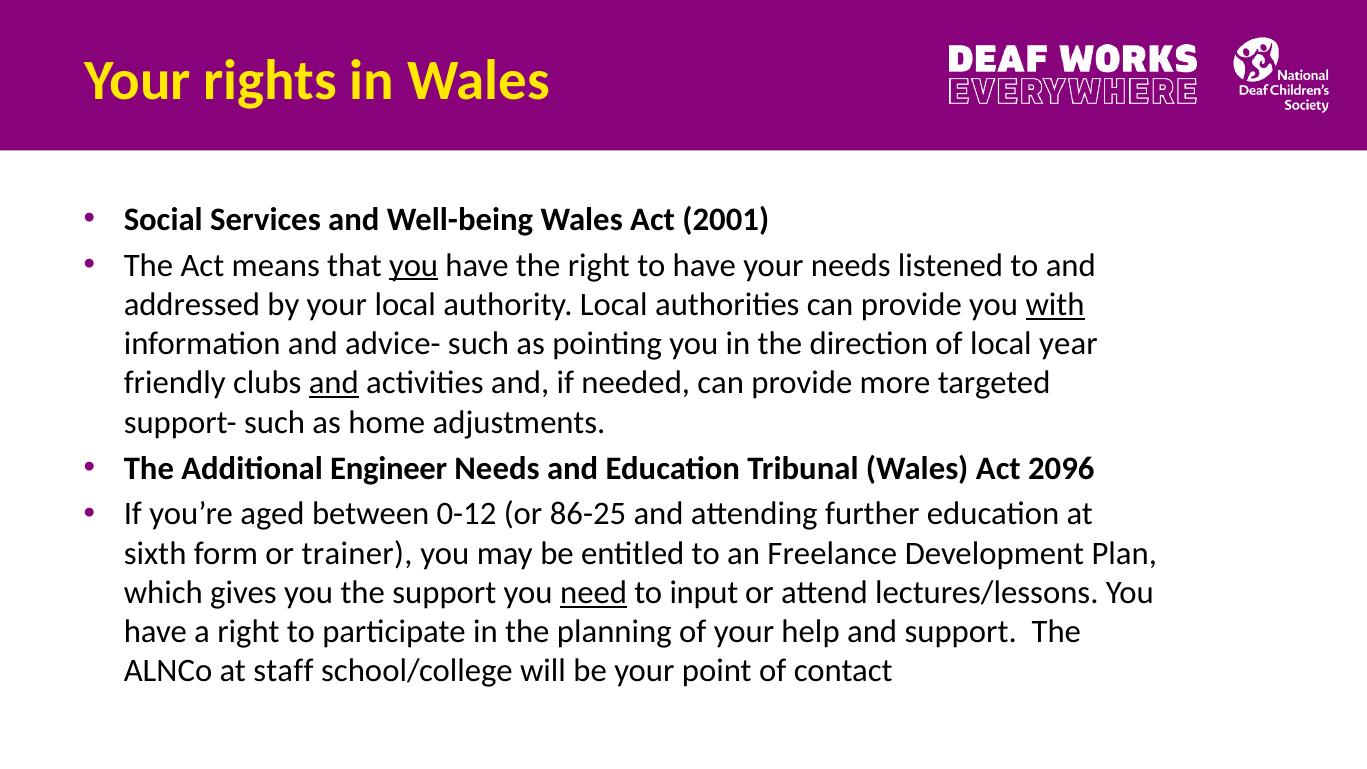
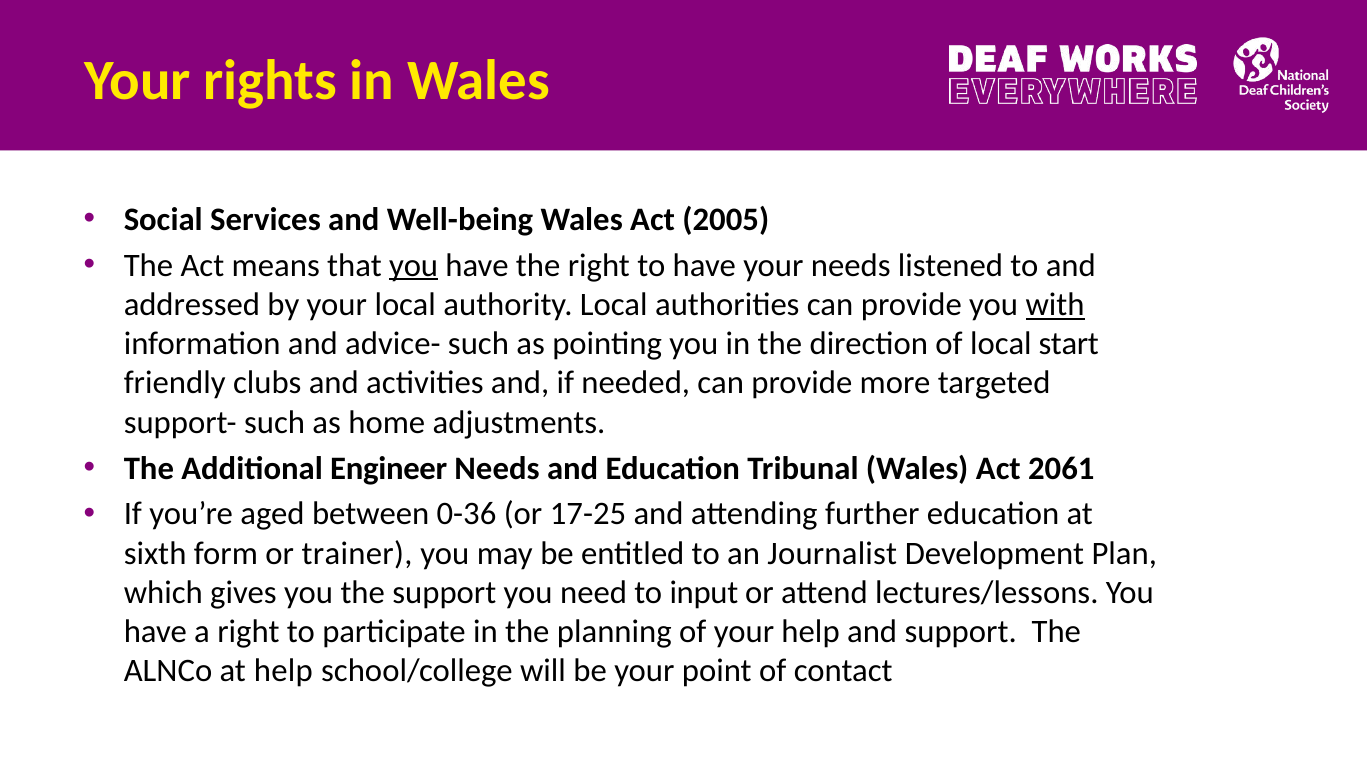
2001: 2001 -> 2005 (726, 220)
year: year -> start (1069, 344)
and underline: present -> none (334, 383)
2096: 2096 -> 2061 (1061, 468)
0-12: 0-12 -> 0-36 (467, 514)
86-25: 86-25 -> 17-25 (588, 514)
Freelance: Freelance -> Journalist (832, 553)
need underline: present -> none (594, 592)
at staff: staff -> help (283, 671)
